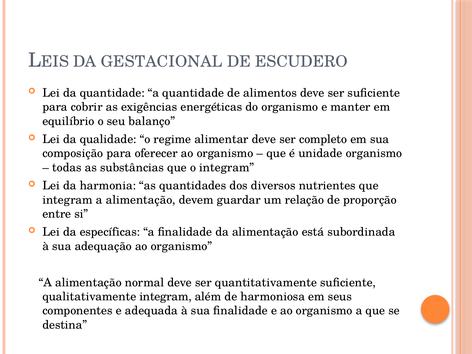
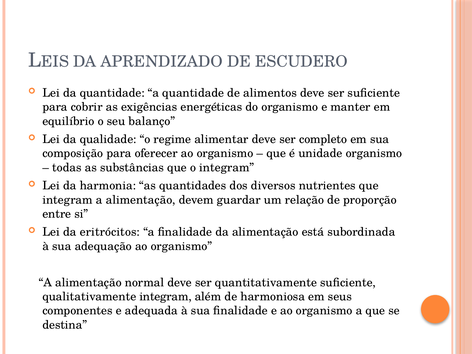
GESTACIONAL: GESTACIONAL -> APRENDIZADO (162, 62)
específicas: específicas -> eritrócitos (110, 232)
